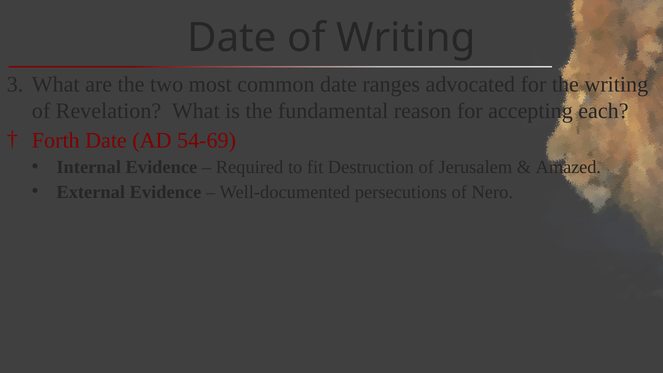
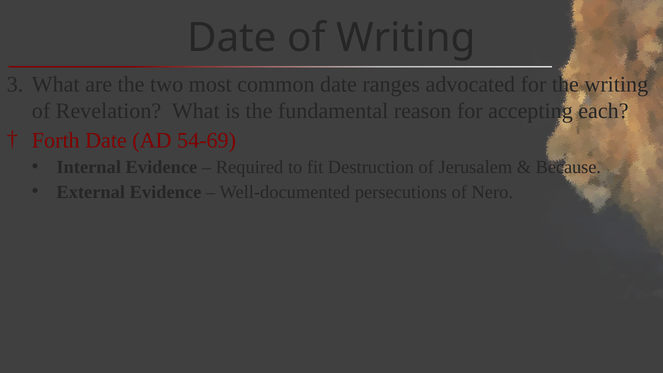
Amazed: Amazed -> Because (568, 167)
